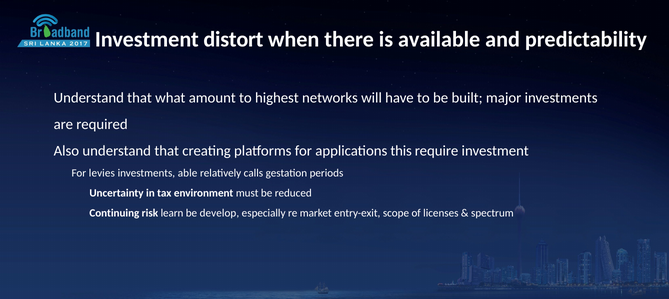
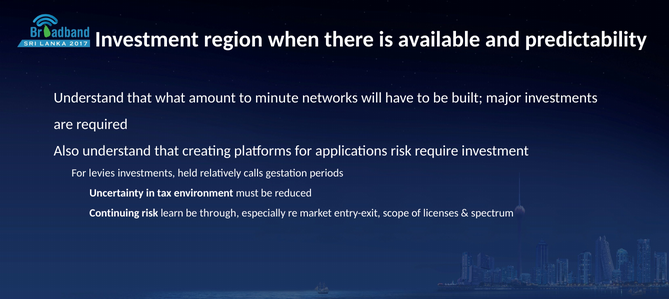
distort: distort -> region (233, 40)
highest: highest -> minute (277, 98)
applications this: this -> risk (401, 151)
able: able -> held (188, 173)
develop: develop -> through (219, 213)
